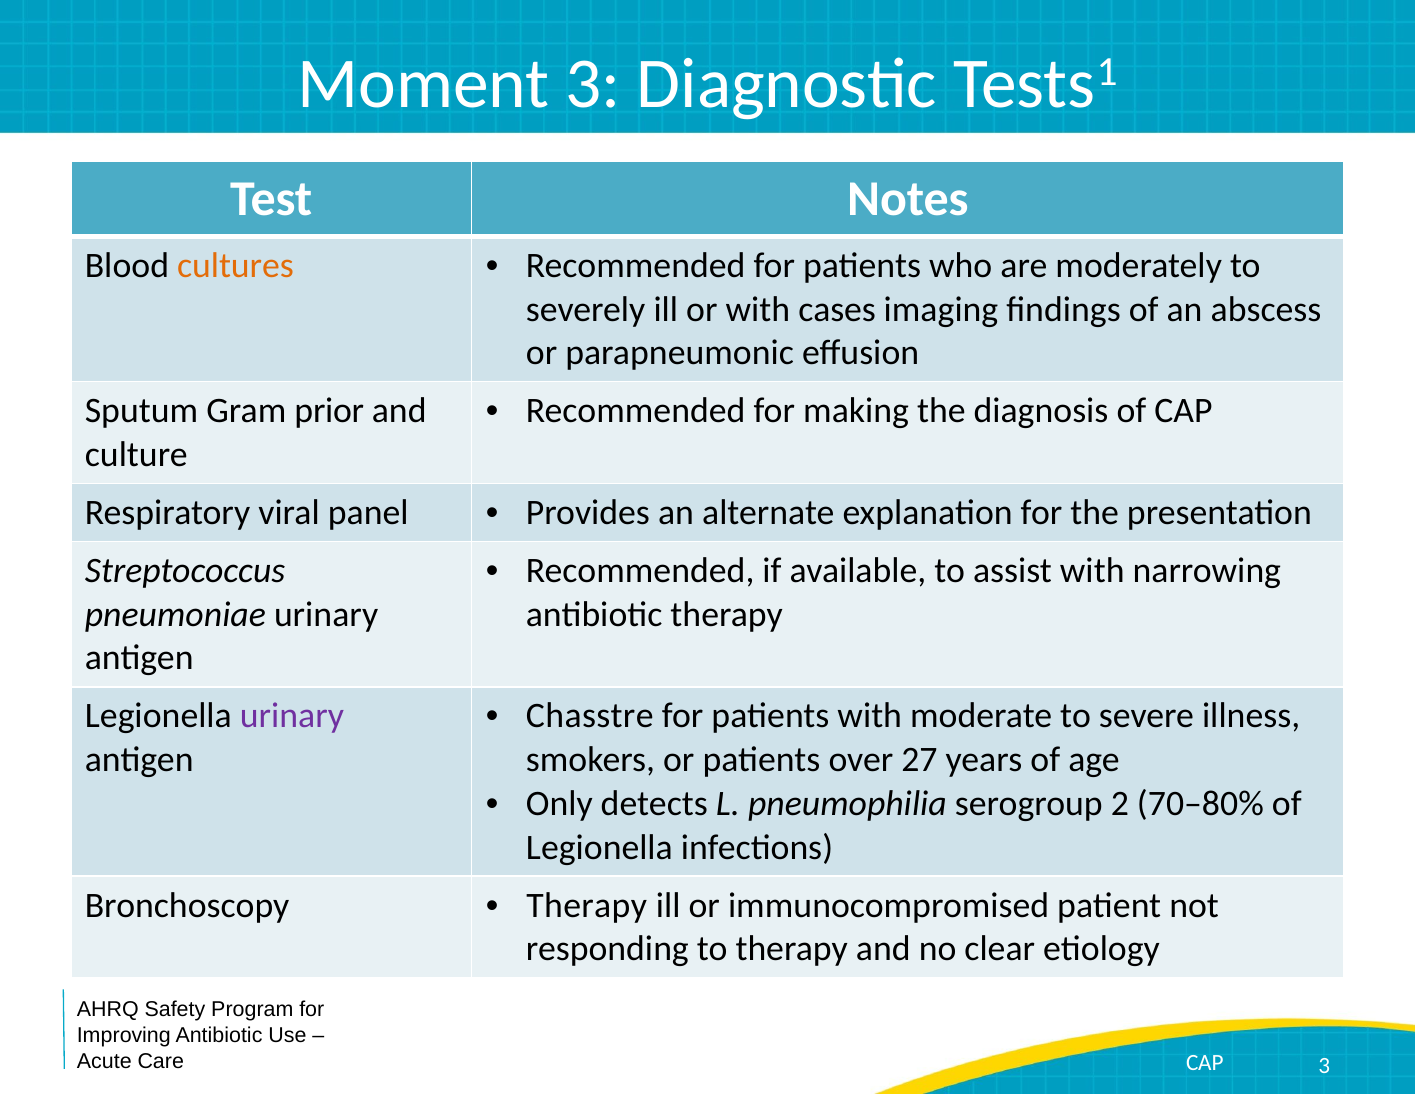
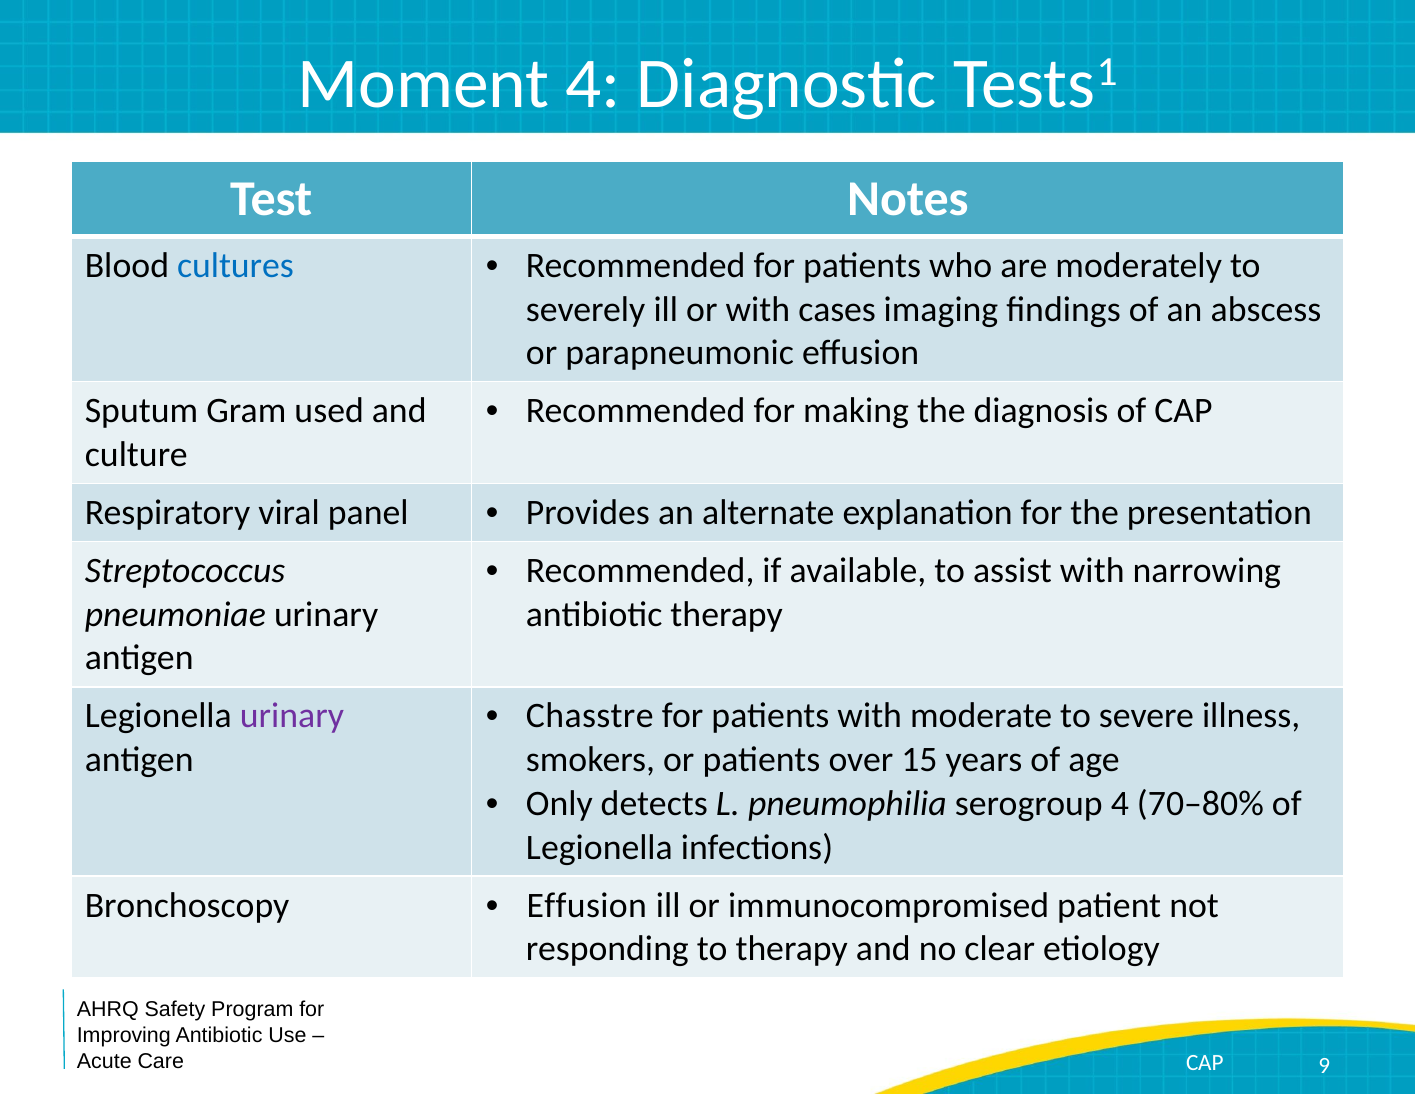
Moment 3: 3 -> 4 (593, 84)
cultures colour: orange -> blue (235, 265)
prior: prior -> used (329, 411)
27: 27 -> 15 (919, 759)
serogroup 2: 2 -> 4 (1120, 803)
Therapy: Therapy -> Effusion (587, 905)
3: 3 -> 9 (1324, 1066)
